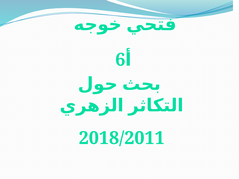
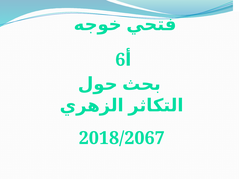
2018/2011: 2018/2011 -> 2018/2067 (122, 138)
